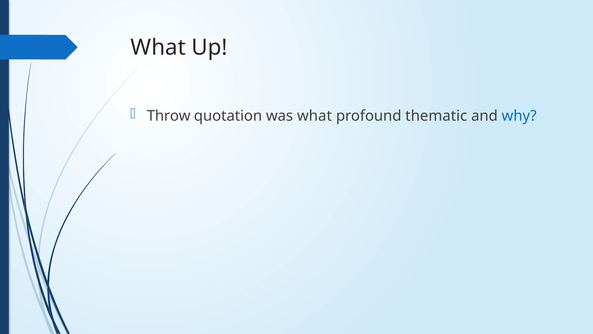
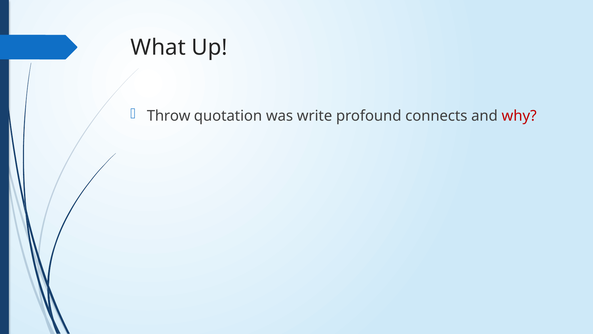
was what: what -> write (315, 116)
thematic: thematic -> connects (436, 116)
why colour: blue -> red (519, 116)
